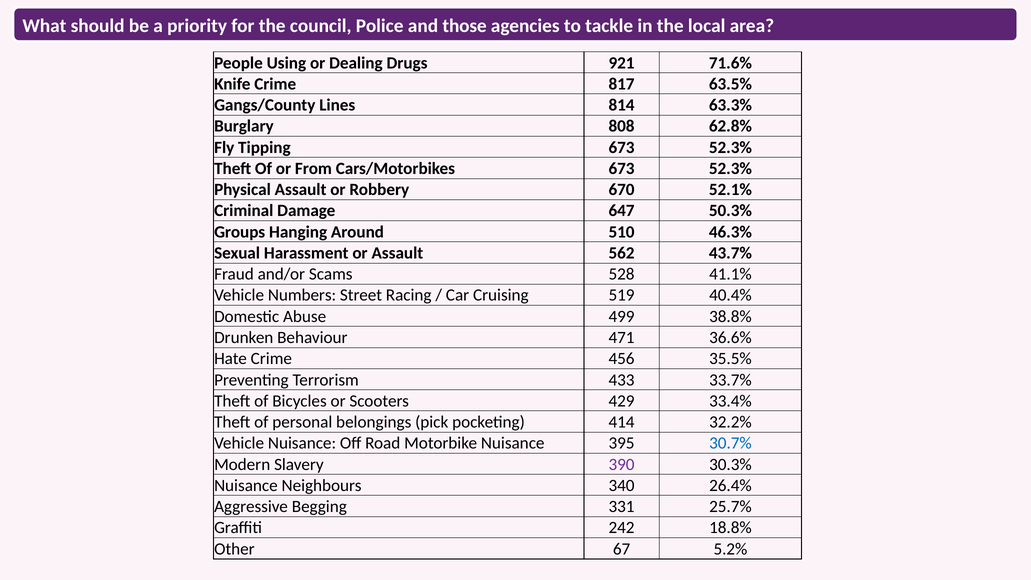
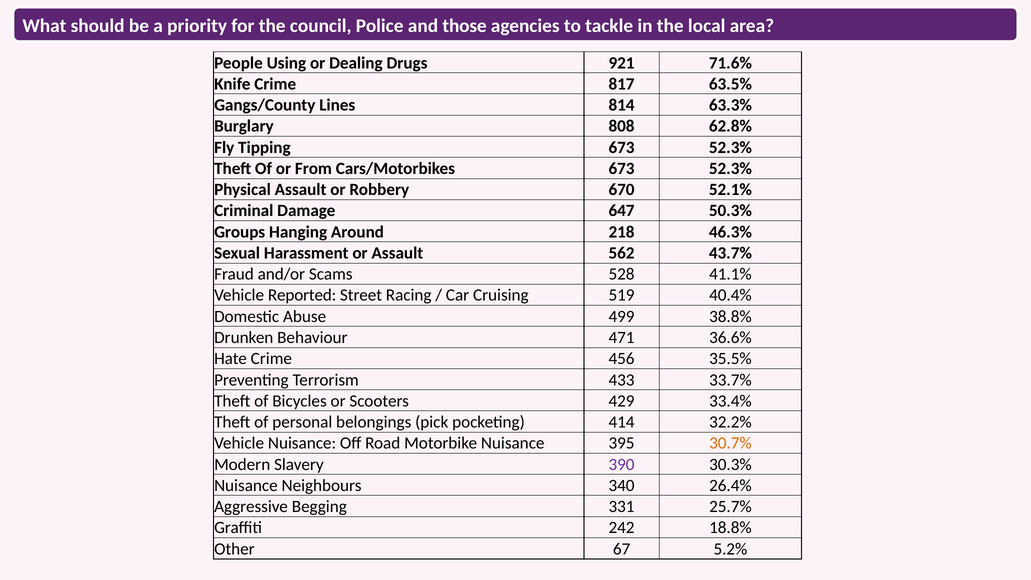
510: 510 -> 218 (622, 232)
Numbers: Numbers -> Reported (302, 295)
30.7% colour: blue -> orange (730, 443)
